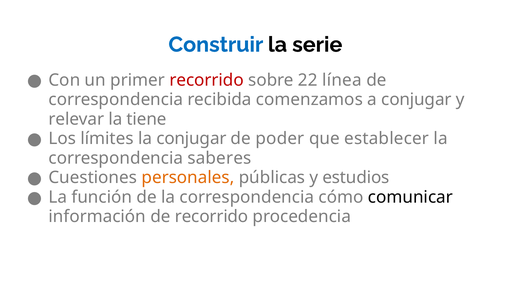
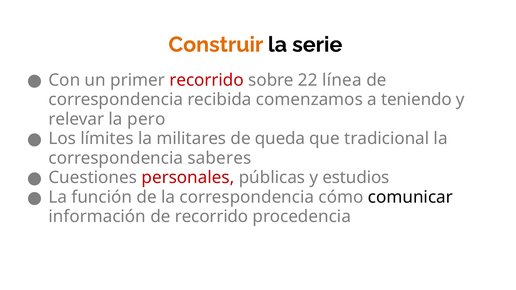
Construir colour: blue -> orange (216, 45)
a conjugar: conjugar -> teniendo (416, 100)
tiene: tiene -> pero (146, 119)
la conjugar: conjugar -> militares (191, 139)
poder: poder -> queda (280, 139)
establecer: establecer -> tradicional (387, 139)
personales colour: orange -> red (188, 178)
